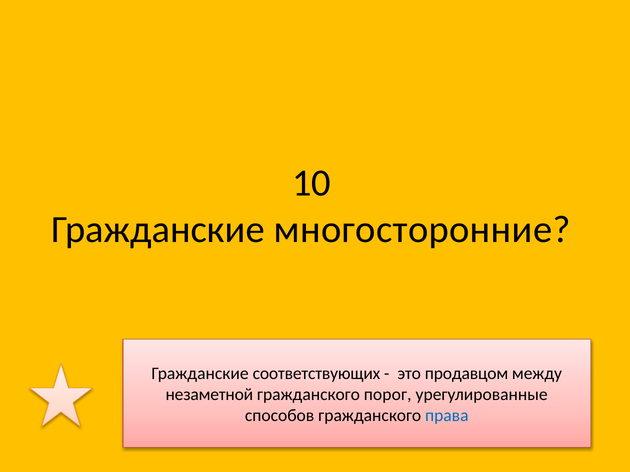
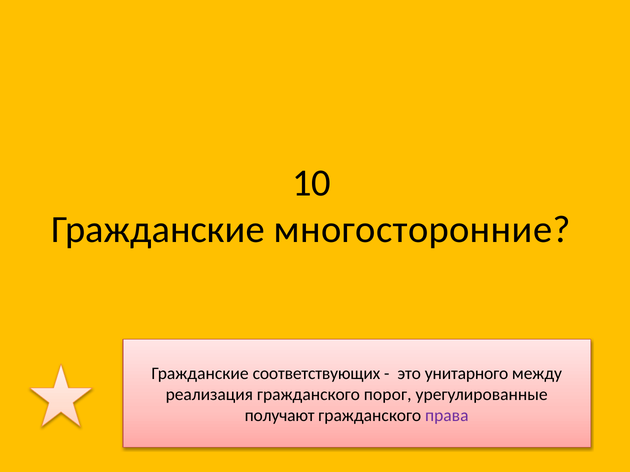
продавцом: продавцом -> унитарного (467, 374)
незаметной: незаметной -> реализация (209, 395)
способов: способов -> получают (280, 416)
права colour: blue -> purple (447, 416)
